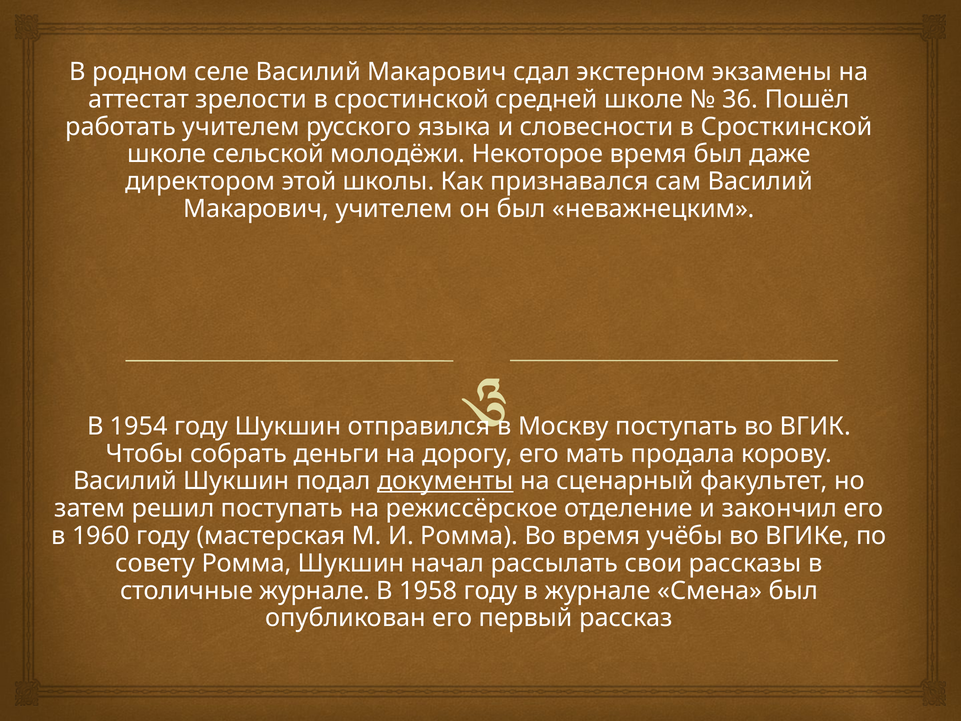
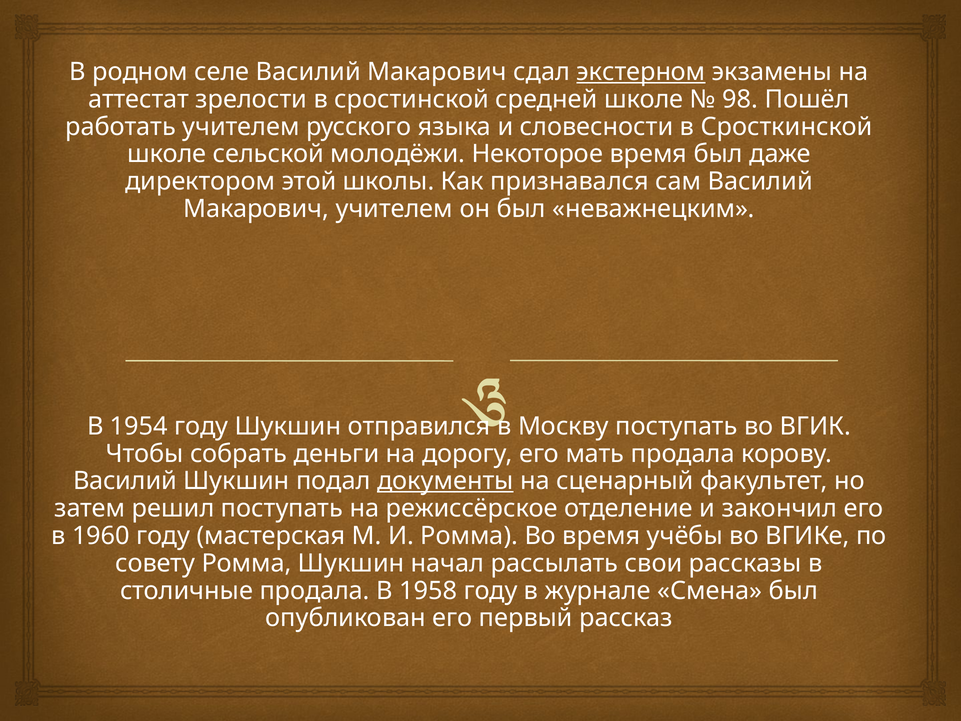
экстерном underline: none -> present (641, 72)
36: 36 -> 98 (740, 99)
столичные журнале: журнале -> продала (315, 590)
